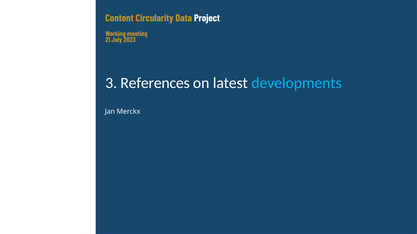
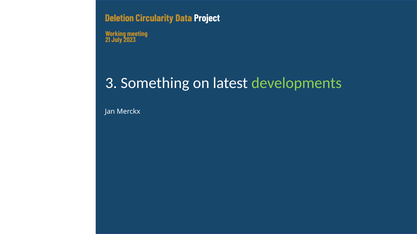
Content: Content -> Deletion (119, 18)
References: References -> Something (155, 83)
developments colour: light blue -> light green (297, 83)
